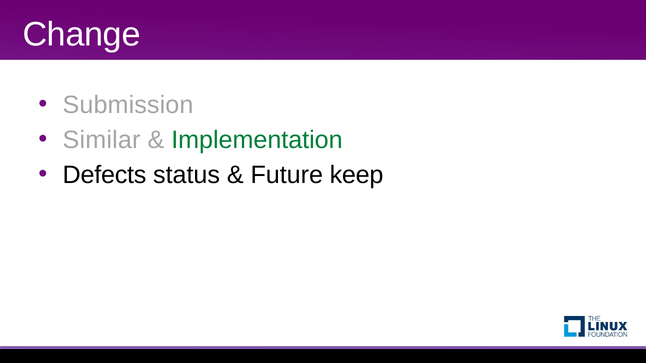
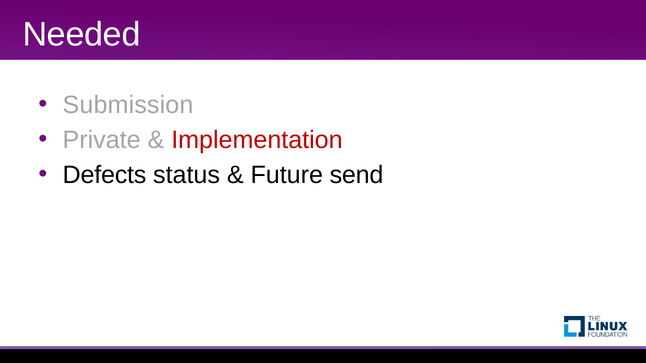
Change: Change -> Needed (82, 35)
Similar: Similar -> Private (102, 140)
Implementation colour: green -> red (257, 140)
keep: keep -> send (357, 175)
